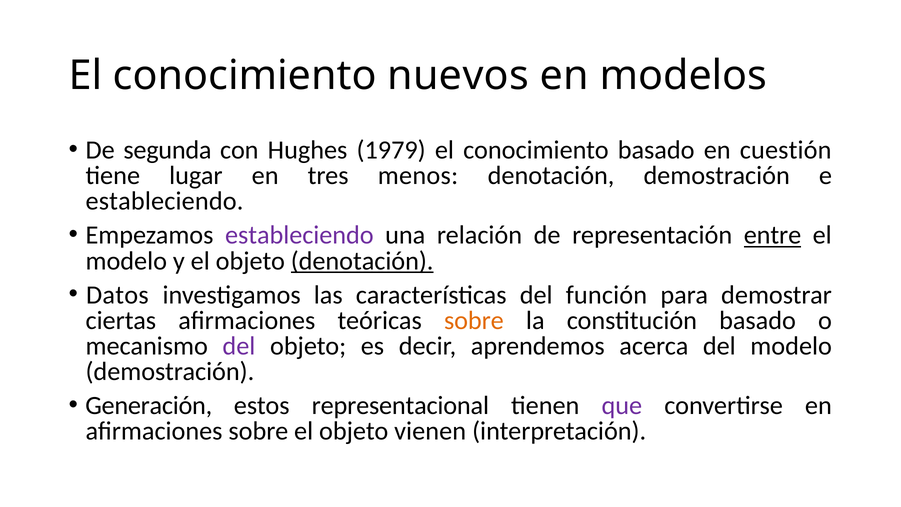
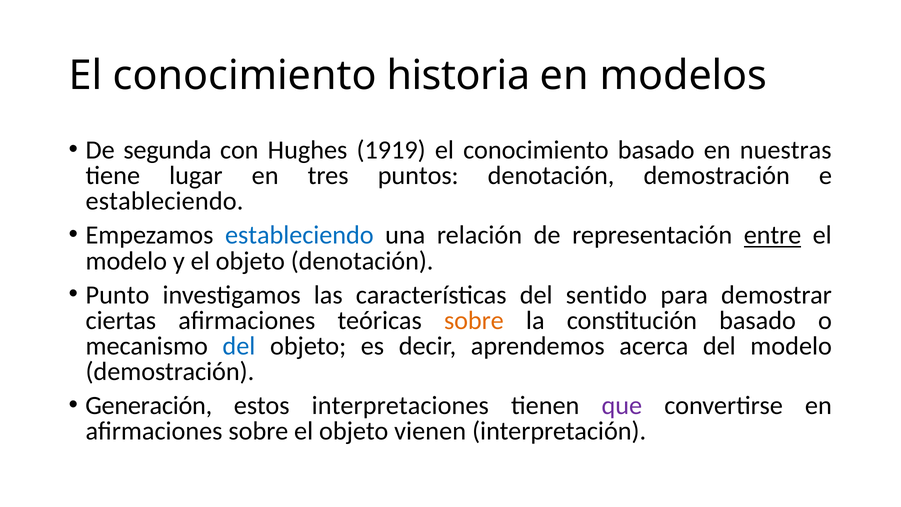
nuevos: nuevos -> historia (458, 76)
1979: 1979 -> 1919 (391, 150)
cuestión: cuestión -> nuestras (786, 150)
menos: menos -> puntos (418, 176)
estableciendo colour: purple -> blue (299, 235)
denotación underline: present -> none (362, 261)
Datos: Datos -> Punto (118, 295)
función: función -> sentido (606, 295)
del colour: purple -> blue (239, 346)
representacional: representacional -> interpretaciones (400, 405)
